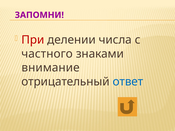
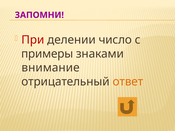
числа: числа -> число (115, 40)
частного: частного -> примеры (47, 54)
ответ colour: blue -> orange (128, 82)
